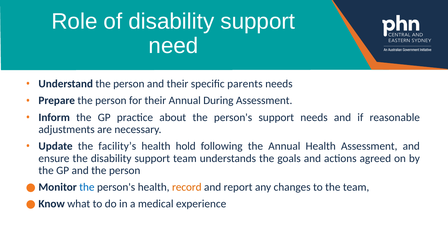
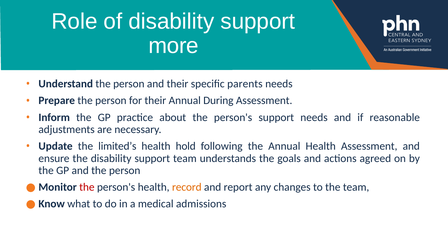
need: need -> more (174, 46)
facility’s: facility’s -> limited’s (117, 146)
the colour: blue -> red (87, 187)
experience: experience -> admissions (201, 204)
